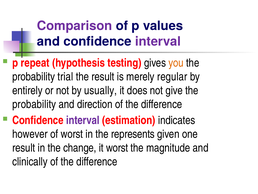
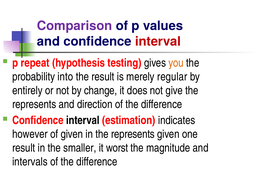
interval colour: purple -> red (158, 41)
trial: trial -> into (65, 76)
usually: usually -> change (101, 90)
probability: probability -> represents (34, 104)
interval colour: purple -> black (83, 120)
of worst: worst -> given (72, 134)
change: change -> smaller (80, 148)
clinically: clinically -> intervals (30, 161)
